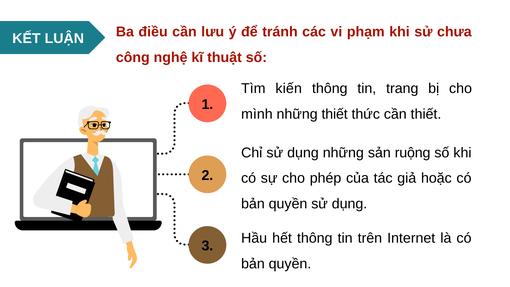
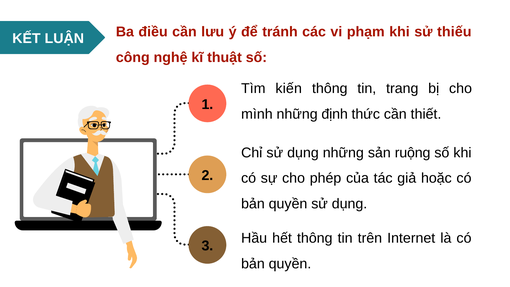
chưa: chưa -> thiếu (454, 32)
những thiết: thiết -> định (335, 114)
